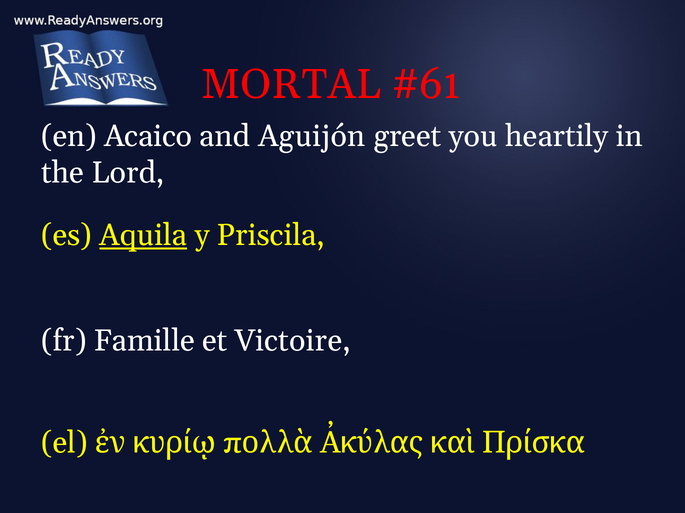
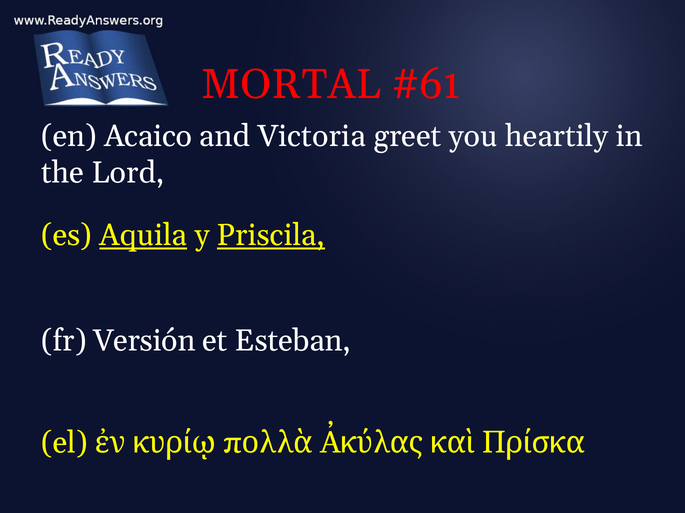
Aguijón: Aguijón -> Victoria (312, 136)
Priscila underline: none -> present (271, 236)
Famille: Famille -> Versión (144, 341)
Victoire: Victoire -> Esteban (293, 341)
